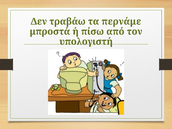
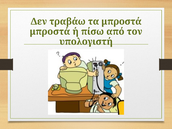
τα περνάμε: περνάμε -> μπροστά (121, 21)
